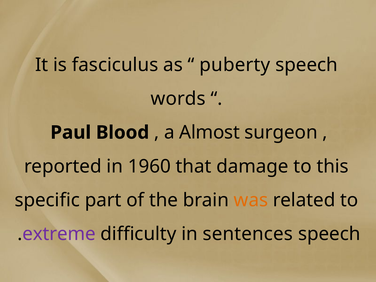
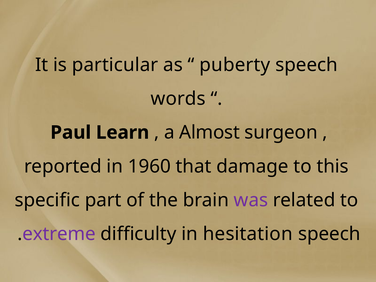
fasciculus: fasciculus -> particular (115, 65)
Blood: Blood -> Learn (123, 133)
was colour: orange -> purple (251, 200)
sentences: sentences -> hesitation (248, 234)
